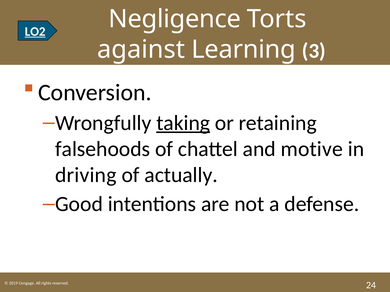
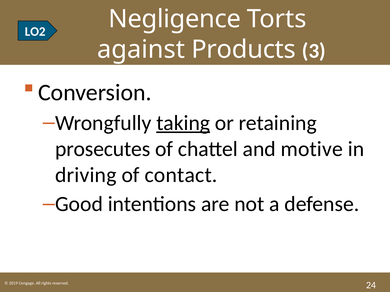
LO2 underline: present -> none (35, 32)
Learning: Learning -> Products (244, 50)
falsehoods: falsehoods -> prosecutes (103, 149)
actually: actually -> contact (181, 175)
